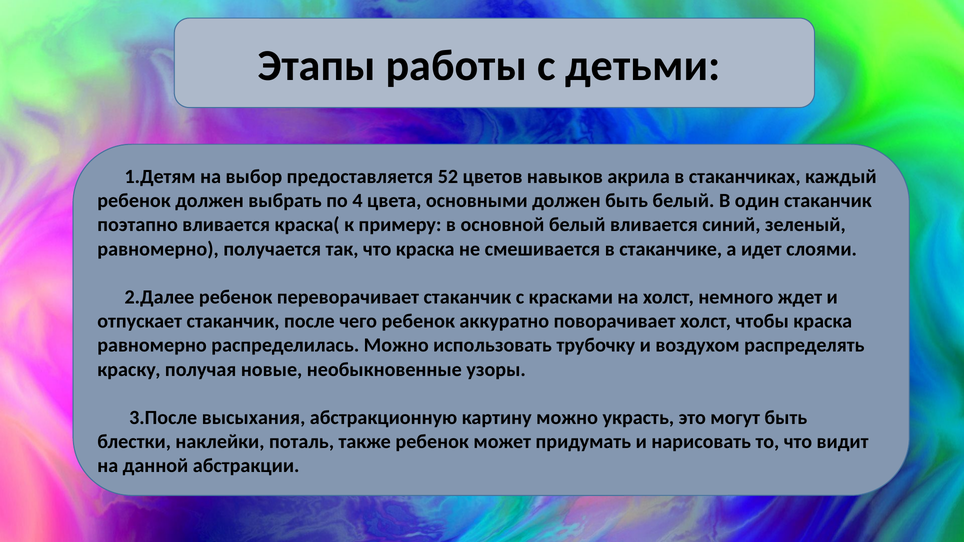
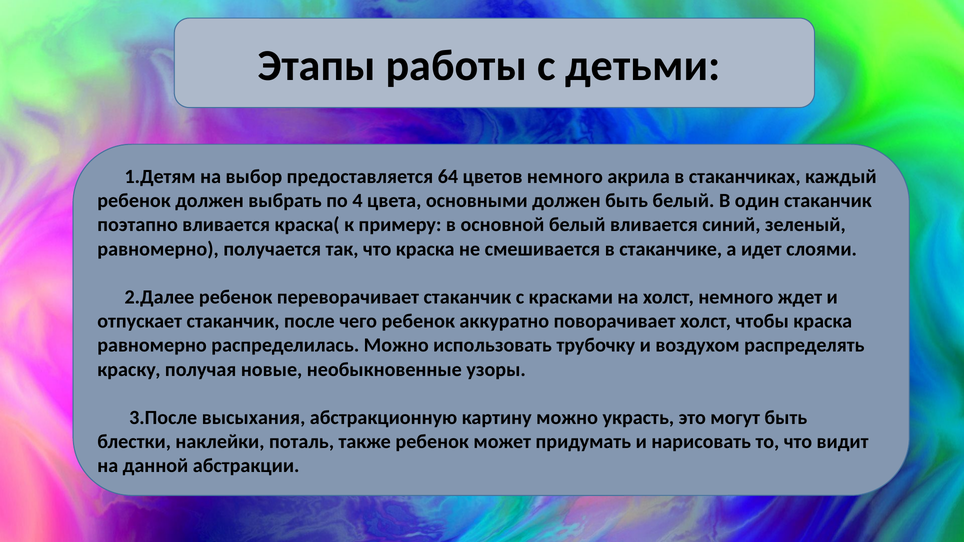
52: 52 -> 64 (448, 177)
цветов навыков: навыков -> немного (565, 177)
